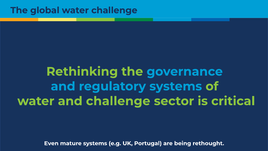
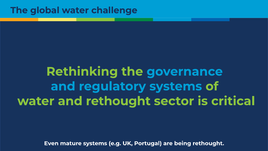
and challenge: challenge -> rethought (118, 101)
